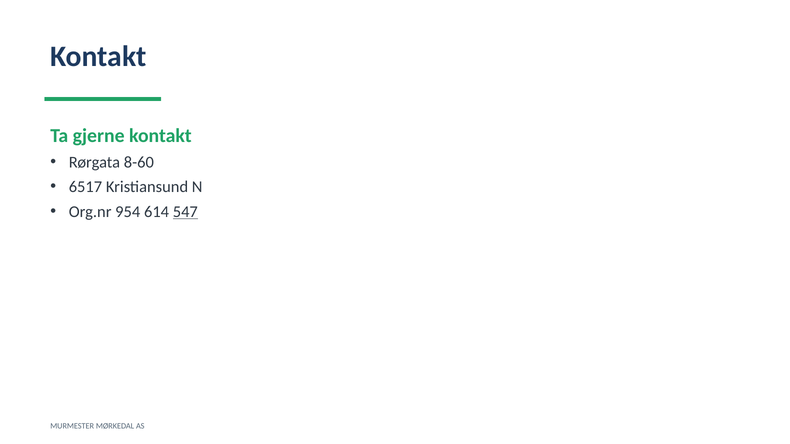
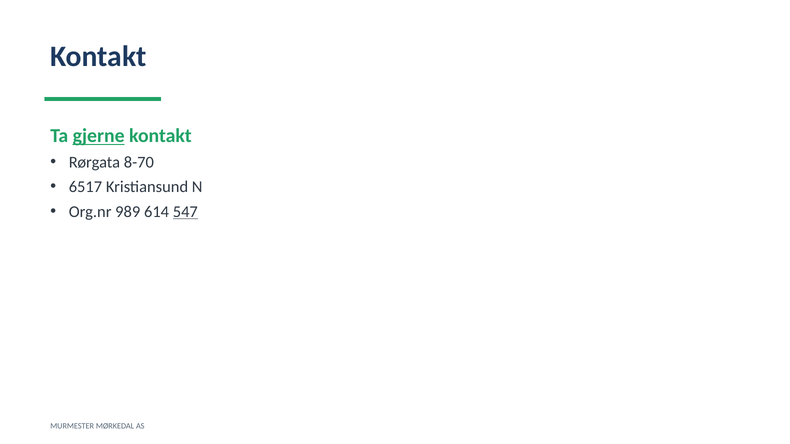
gjerne underline: none -> present (99, 136)
8-60: 8-60 -> 8-70 (139, 162)
954: 954 -> 989 (128, 212)
